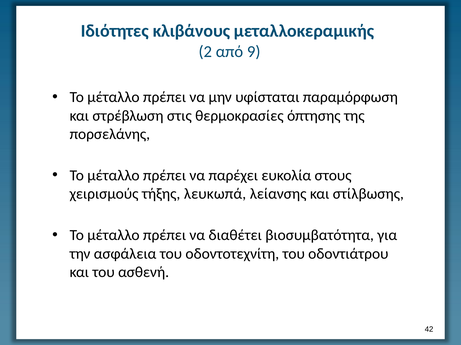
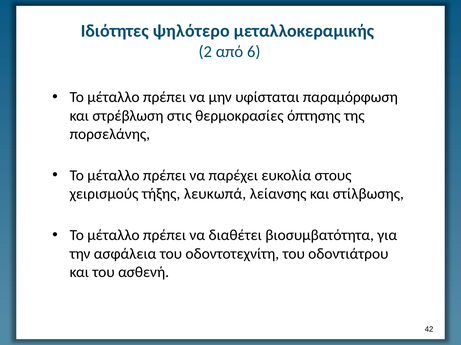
κλιβάνους: κλιβάνους -> ψηλότερο (191, 31)
9: 9 -> 6 (254, 52)
